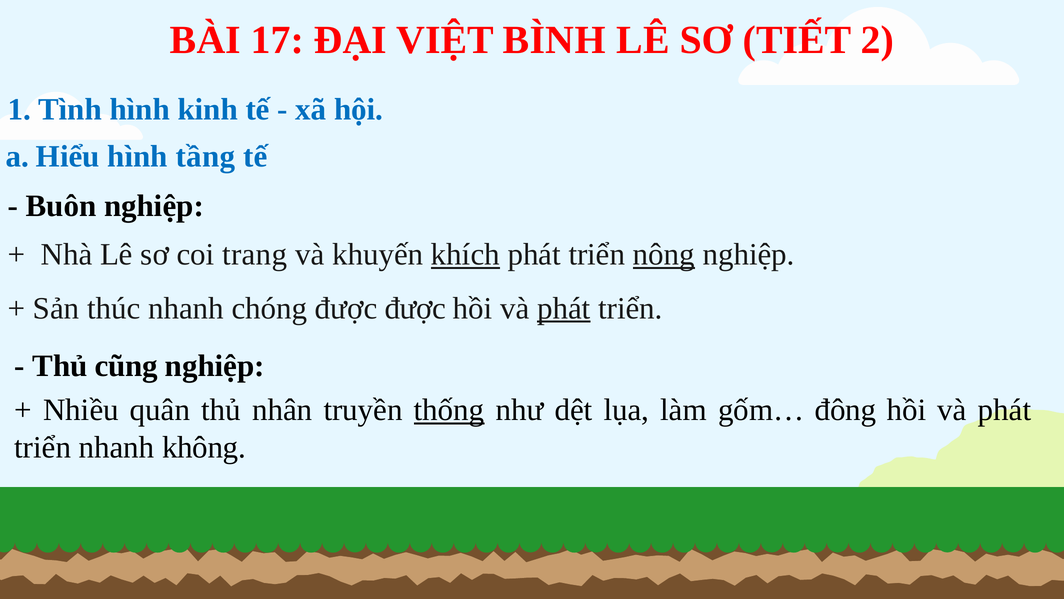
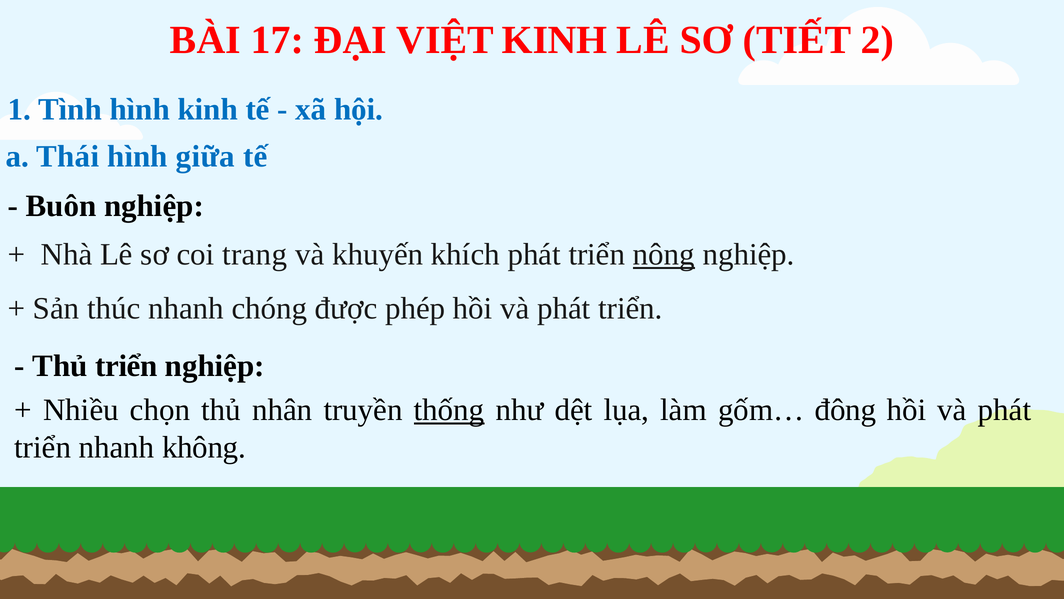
VIỆT BÌNH: BÌNH -> KINH (555, 40)
Hiểu: Hiểu -> Thái (68, 156)
tầng: tầng -> giữa (205, 156)
khích underline: present -> none (465, 254)
được được: được -> phép (415, 308)
phát underline: present -> none (564, 308)
Thủ cũng: cũng -> triển (126, 366)
quân: quân -> chọn (160, 410)
